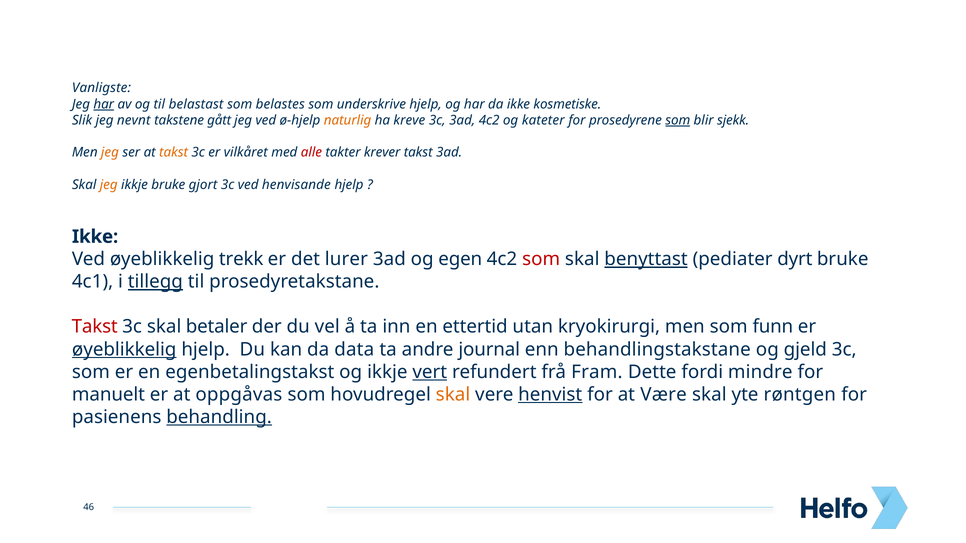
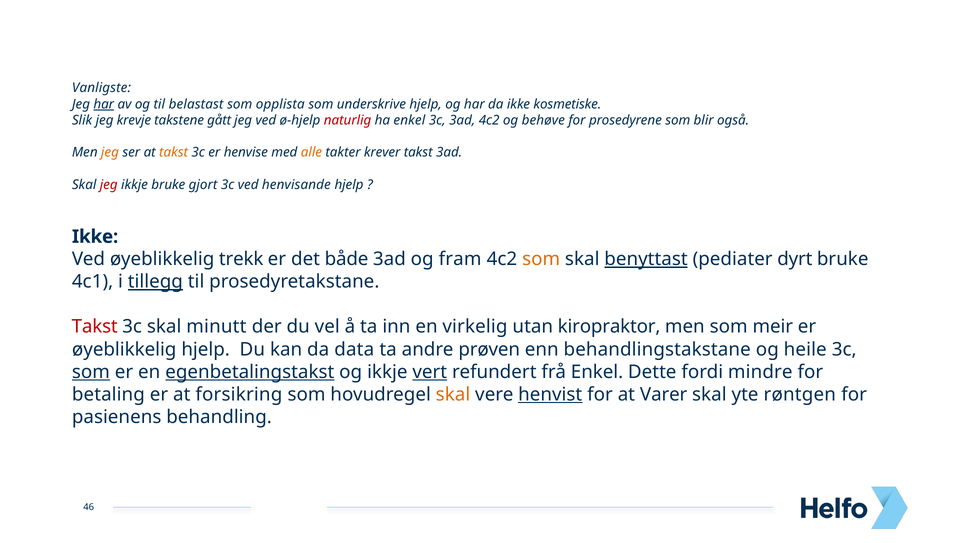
belastes: belastes -> opplista (280, 104)
nevnt: nevnt -> krevje (134, 120)
naturlig colour: orange -> red (348, 120)
ha kreve: kreve -> enkel (409, 120)
kateter: kateter -> behøve (543, 120)
som underline: present -> none (678, 120)
sjekk: sjekk -> også (733, 120)
vilkåret: vilkåret -> henvise (246, 153)
alle colour: red -> orange (311, 153)
jeg colour: orange -> red (109, 185)
lurer: lurer -> både (347, 259)
egen: egen -> fram (460, 259)
som colour: red -> orange (541, 259)
betaler: betaler -> minutt (216, 327)
ettertid: ettertid -> virkelig (475, 327)
kryokirurgi: kryokirurgi -> kiropraktor (609, 327)
funn: funn -> meir (773, 327)
øyeblikkelig underline: present -> none (124, 350)
journal: journal -> prøven (489, 350)
gjeld: gjeld -> heile (805, 350)
som underline: none -> present (91, 372)
egenbetalingstakst underline: none -> present (250, 372)
frå Fram: Fram -> Enkel (597, 372)
manuelt: manuelt -> betaling (108, 395)
oppgåvas: oppgåvas -> forsikring (239, 395)
Være: Være -> Varer (664, 395)
behandling underline: present -> none (219, 417)
